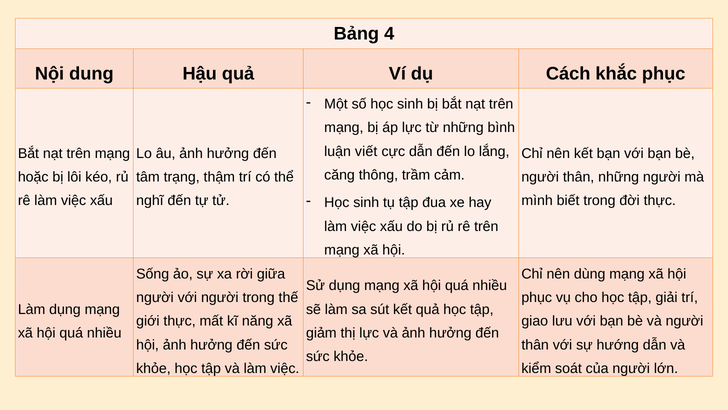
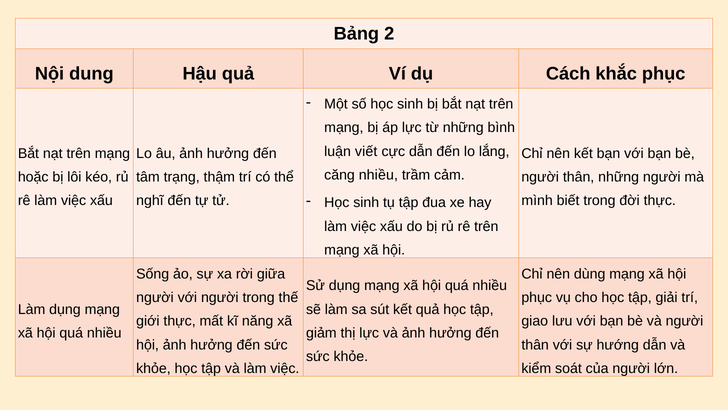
4: 4 -> 2 (389, 34)
căng thông: thông -> nhiều (378, 175)
